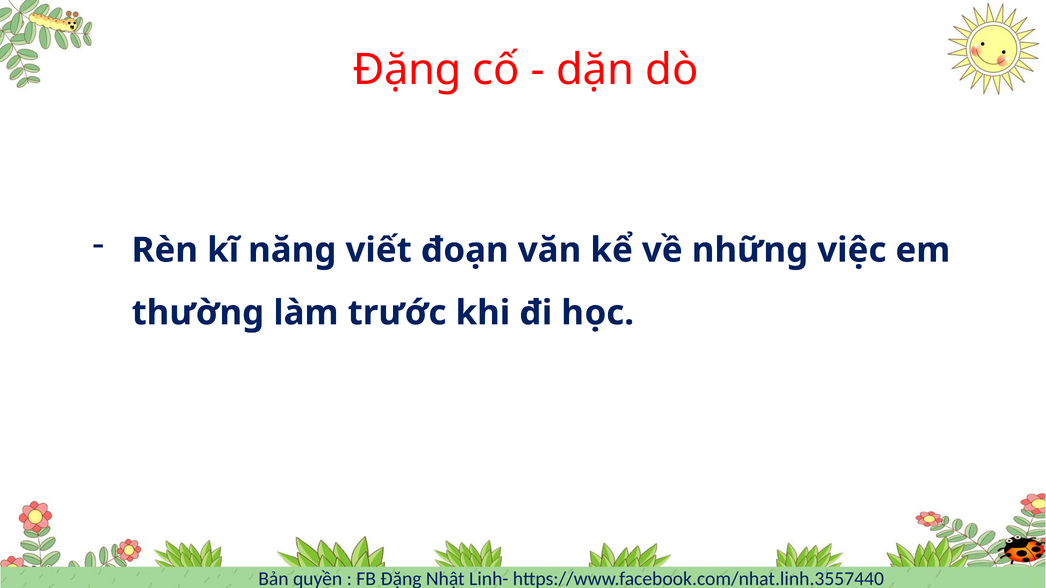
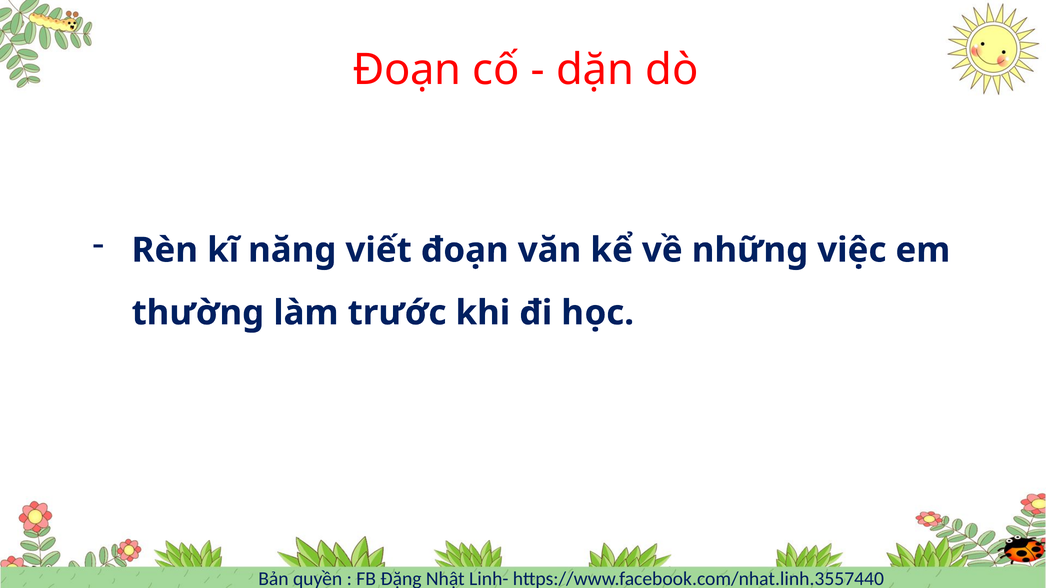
Đặng: Đặng -> Đoạn (407, 70)
